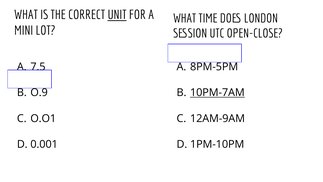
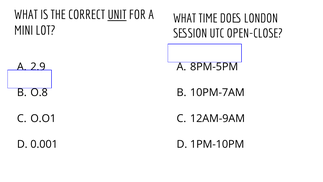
7.5: 7.5 -> 2.9 (38, 67)
O.9: O.9 -> O.8 (39, 92)
10PM-7AM underline: present -> none (217, 92)
